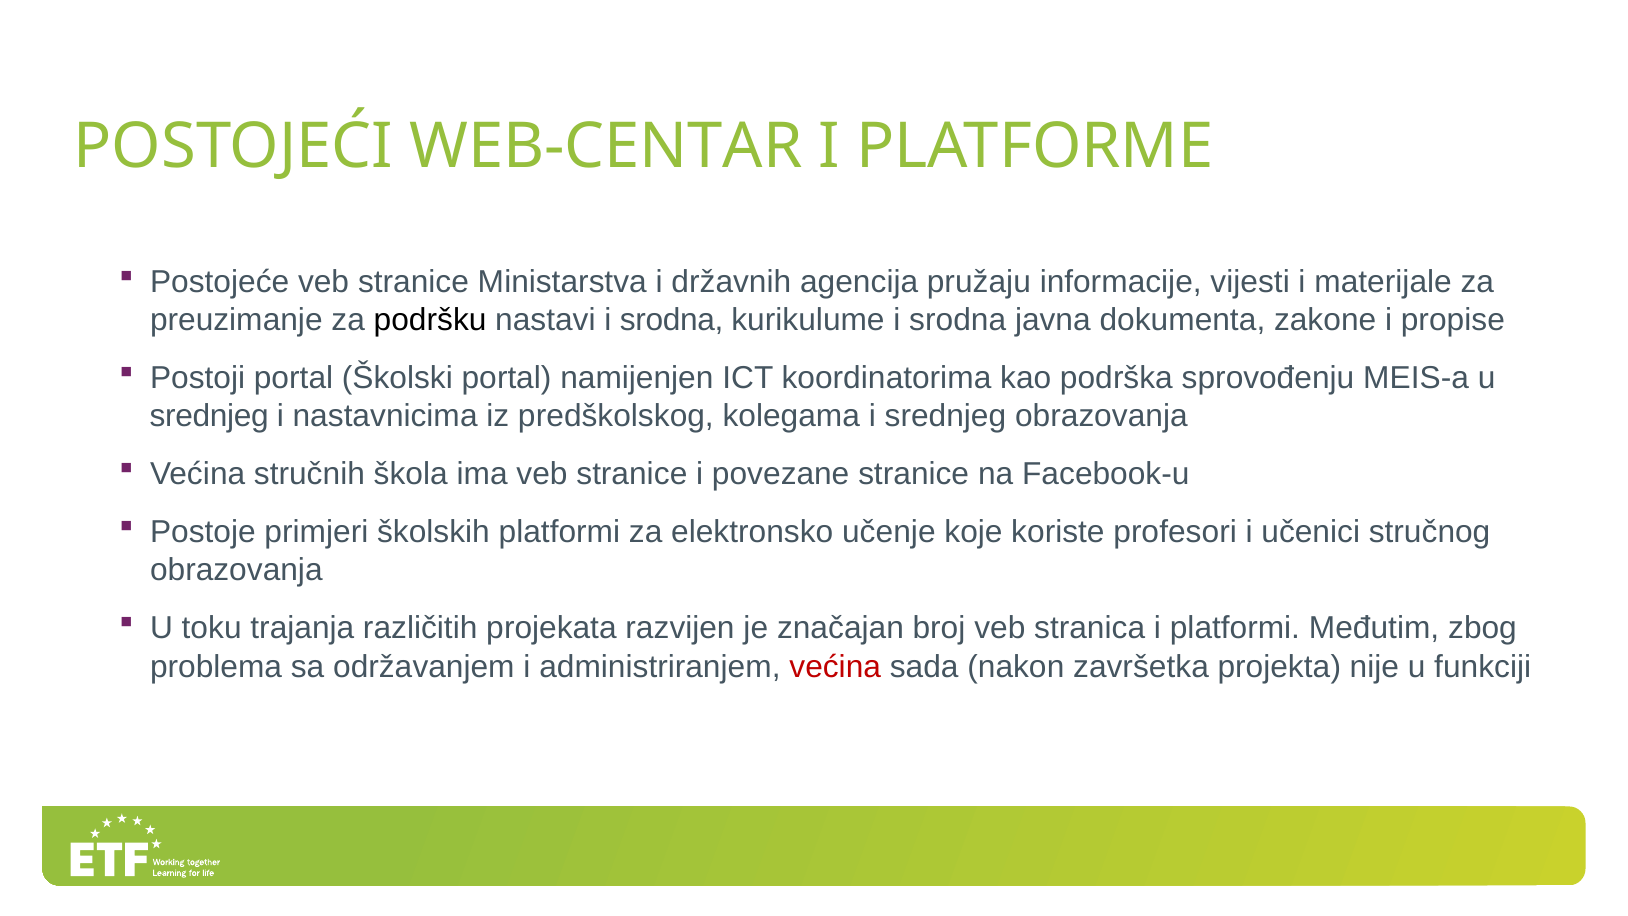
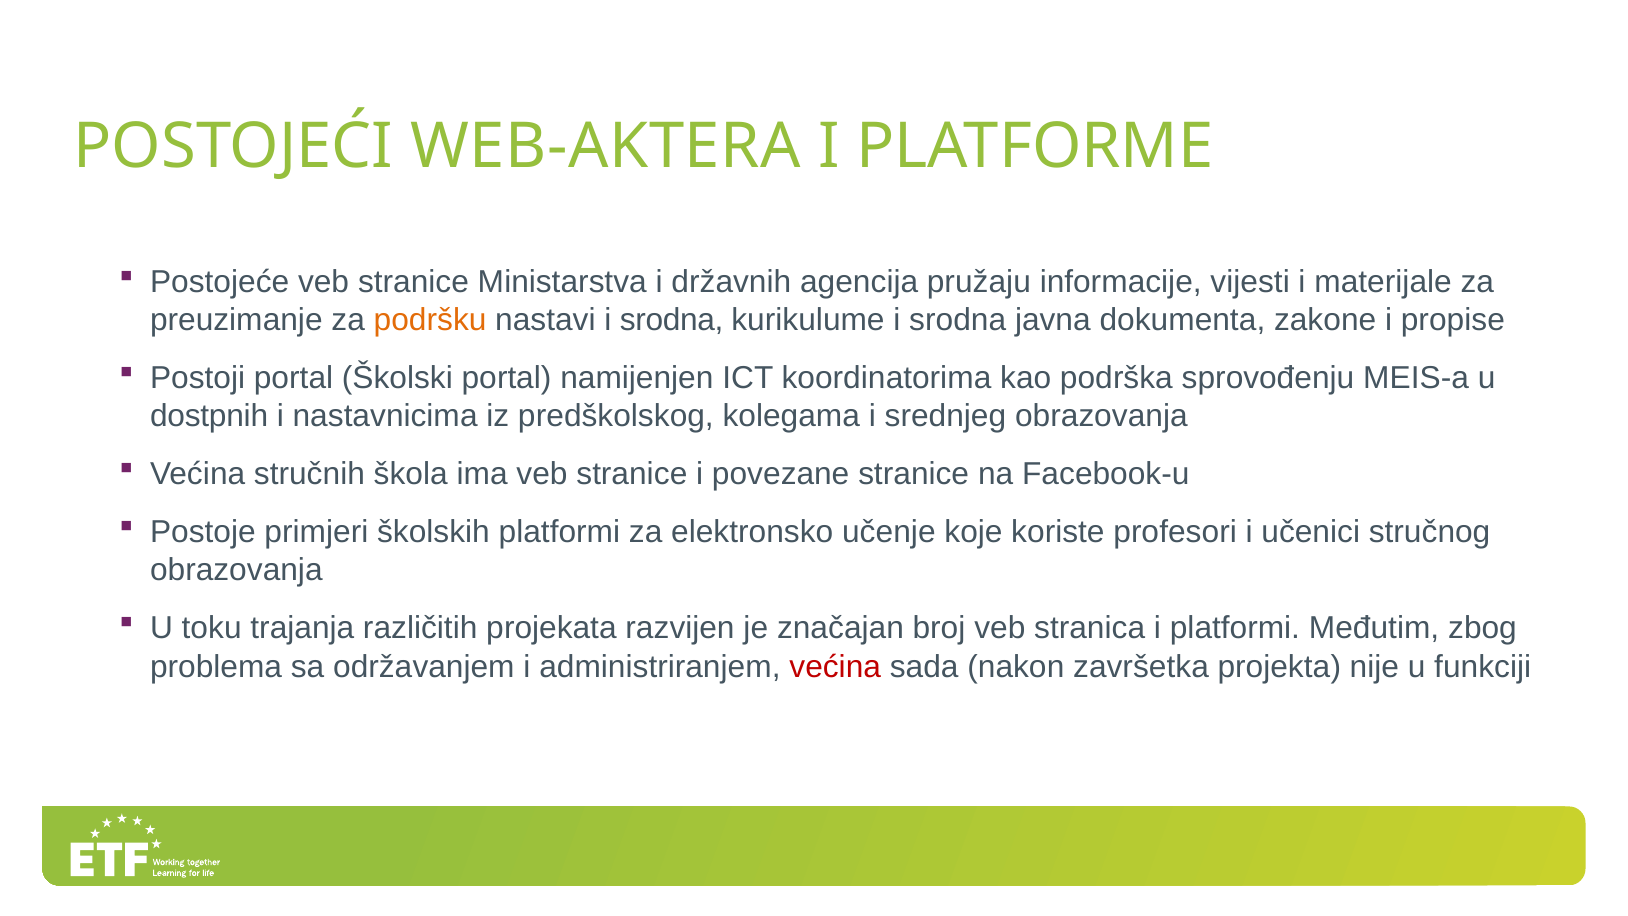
WEB-CENTAR: WEB-CENTAR -> WEB-AKTERA (606, 147)
podršku colour: black -> orange (430, 320)
srednjeg: srednjeg -> dostpnih (209, 416)
